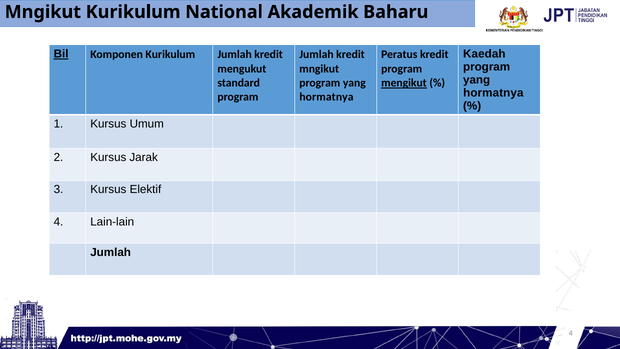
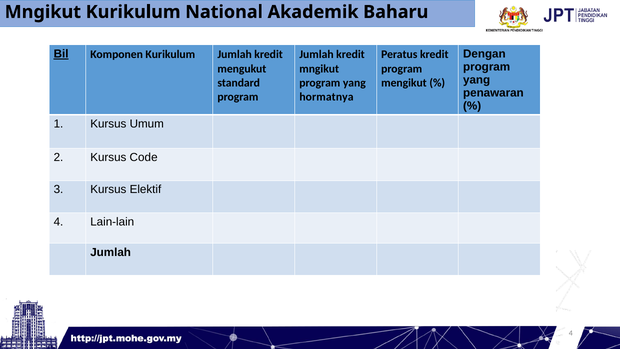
Kaedah: Kaedah -> Dengan (484, 54)
mengikut underline: present -> none (404, 83)
hormatnya: hormatnya -> penawaran (493, 93)
Jarak: Jarak -> Code (144, 157)
